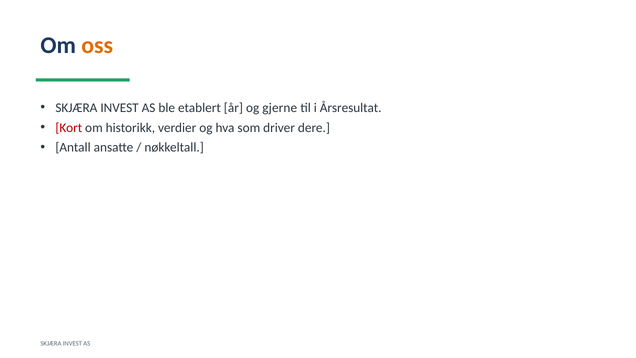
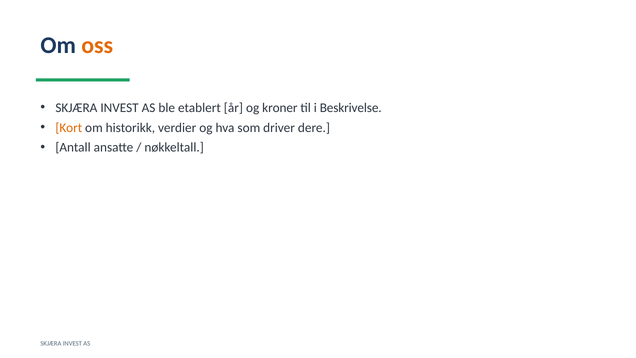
gjerne: gjerne -> kroner (280, 108)
Årsresultat: Årsresultat -> Beskrivelse (351, 108)
Kort colour: red -> orange (69, 128)
